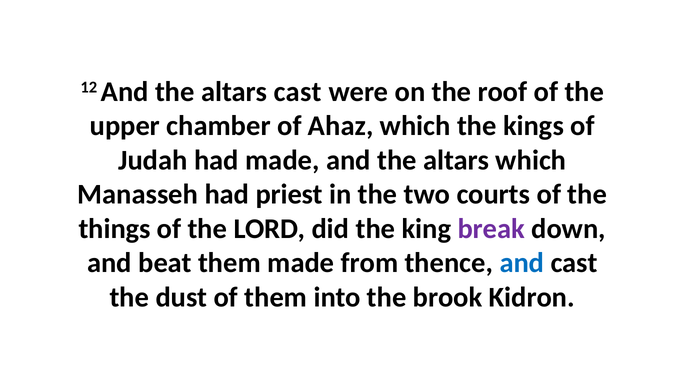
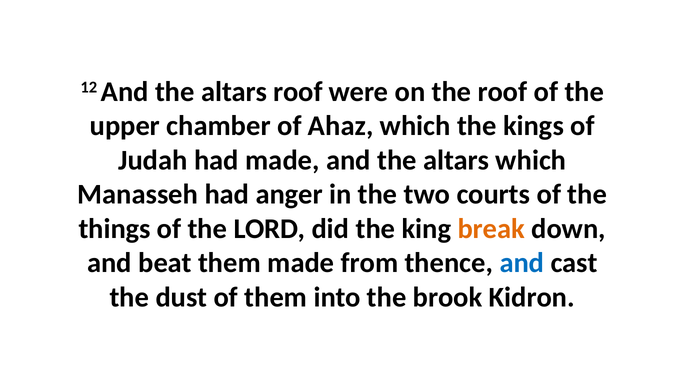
altars cast: cast -> roof (298, 92)
priest: priest -> anger (289, 195)
break colour: purple -> orange (491, 229)
